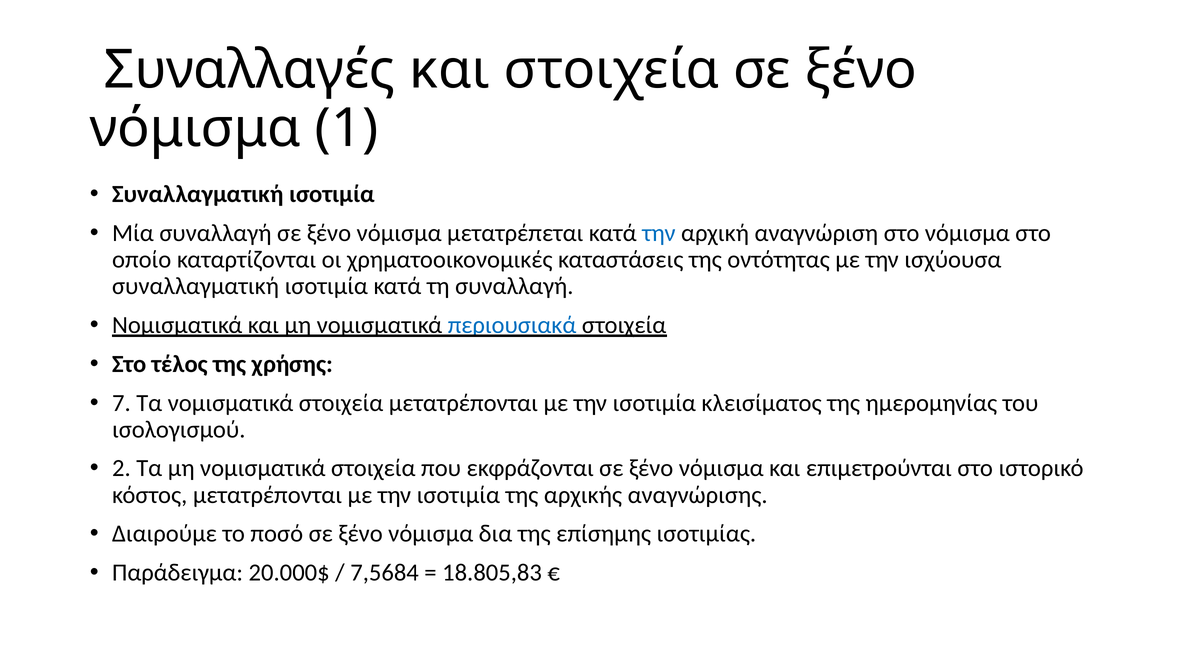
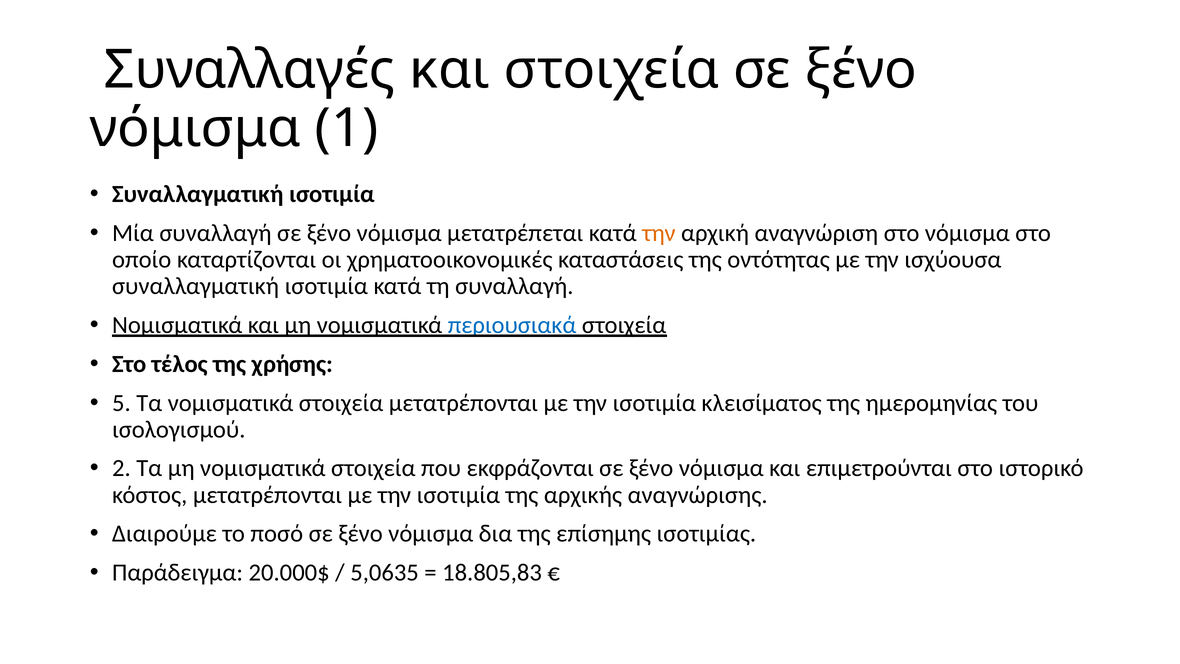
την colour: blue -> orange (659, 233)
7: 7 -> 5 (121, 403)
7,5684: 7,5684 -> 5,0635 (385, 572)
